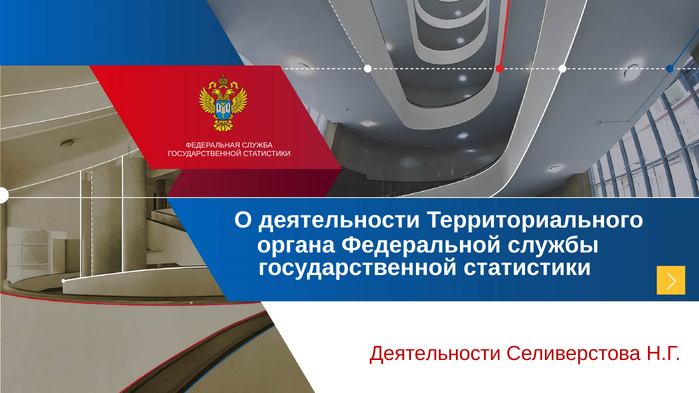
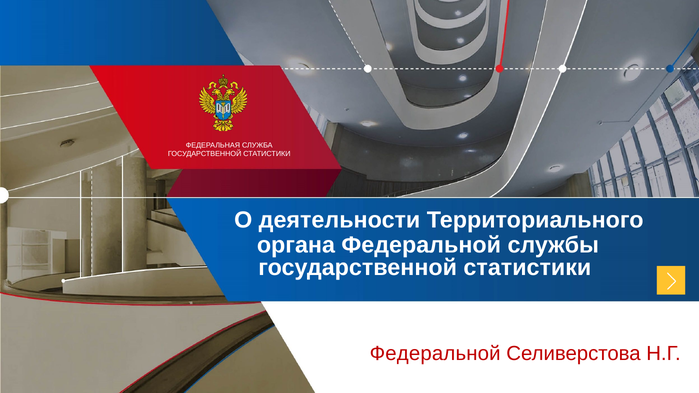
Деятельности: Деятельности -> Федеральной (435, 354)
